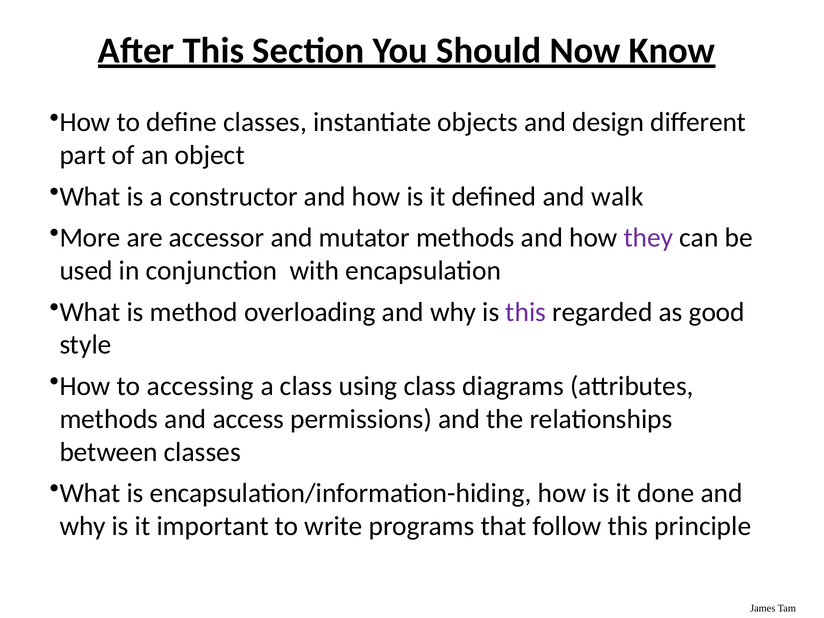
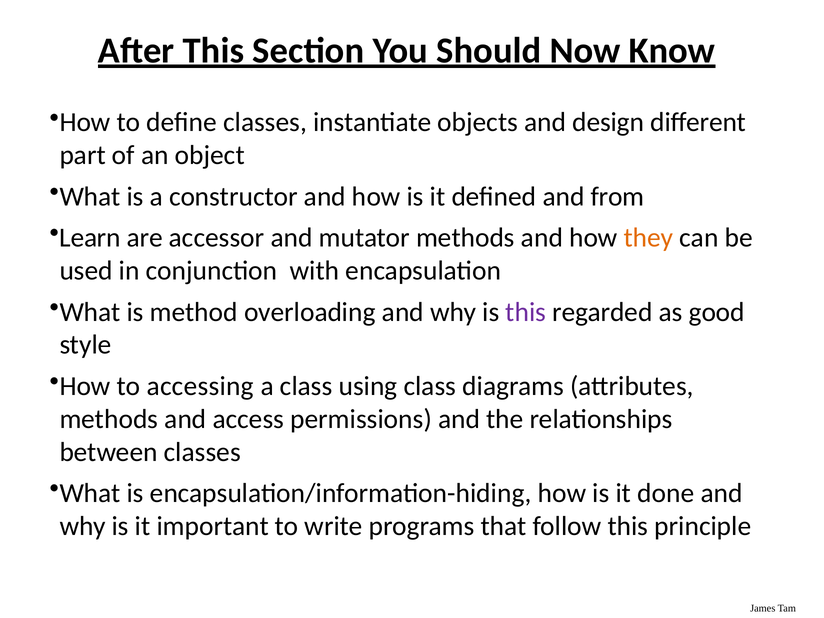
walk: walk -> from (618, 197)
More: More -> Learn (90, 238)
they colour: purple -> orange (648, 238)
